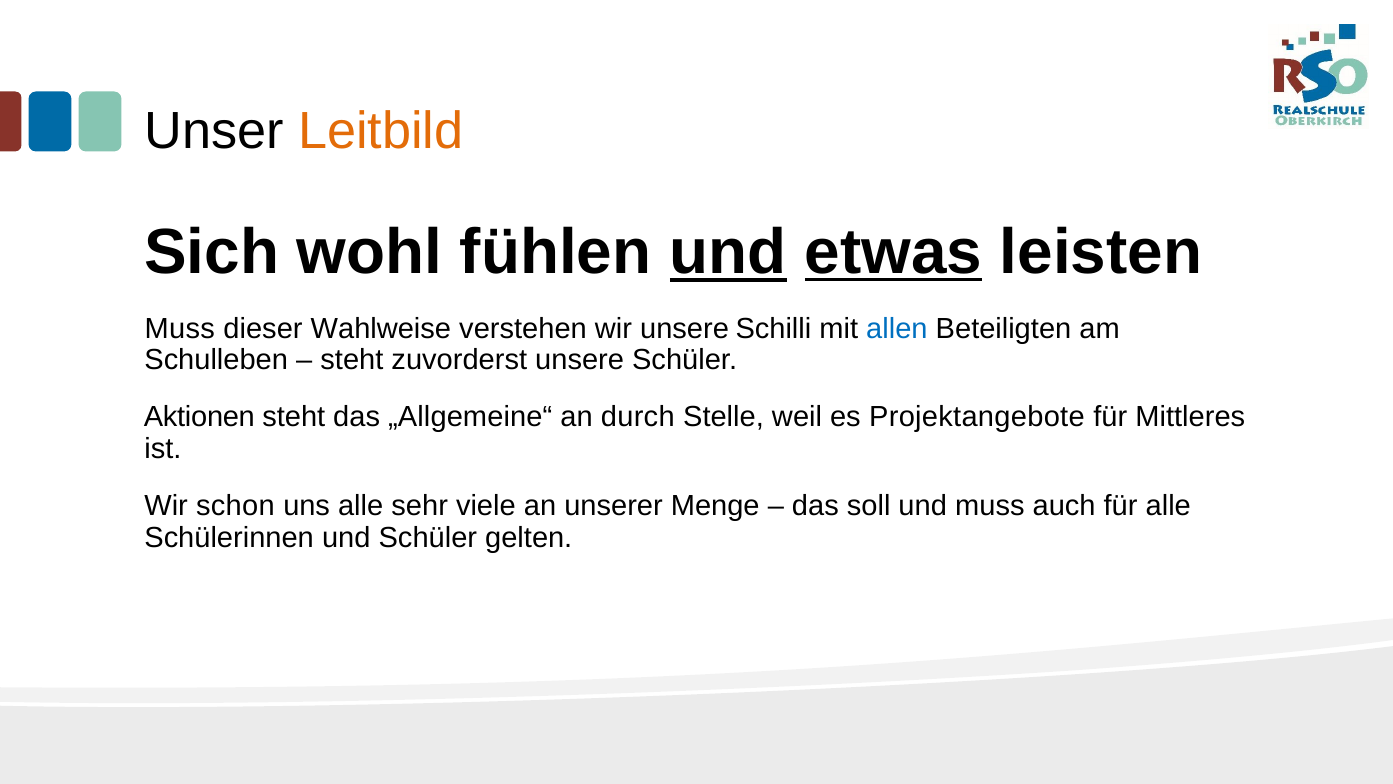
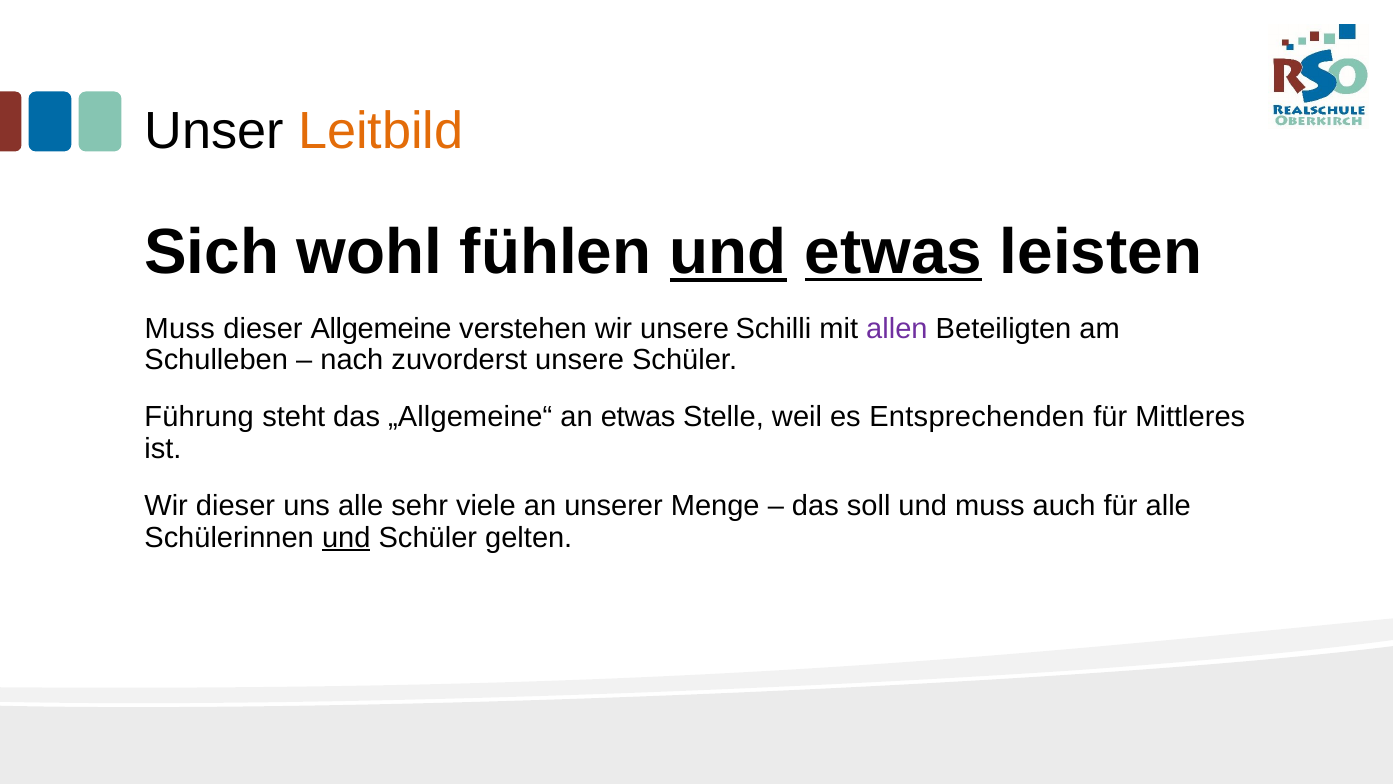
Wahlweise: Wahlweise -> Allgemeine (381, 328)
allen colour: blue -> purple (897, 328)
steht: steht -> nach (352, 360)
Aktionen: Aktionen -> Führung (199, 417)
an durch: durch -> etwas (638, 417)
Projektangebote: Projektangebote -> Entsprechenden (977, 417)
Wir schon: schon -> dieser (236, 506)
und underline: none -> present (346, 537)
